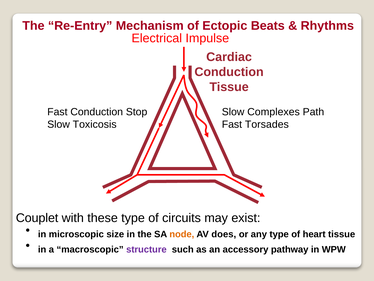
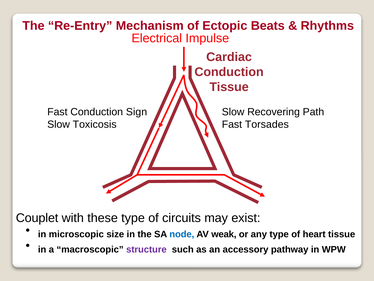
Stop: Stop -> Sign (137, 112)
Complexes: Complexes -> Recovering (274, 112)
node colour: orange -> blue (182, 234)
does: does -> weak (224, 234)
